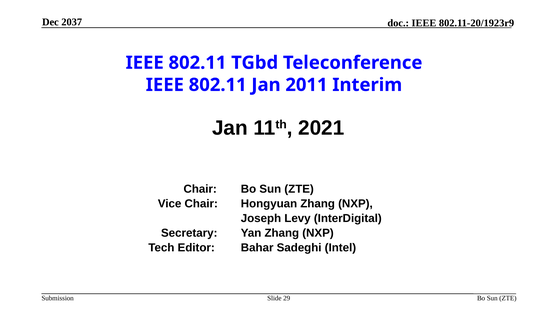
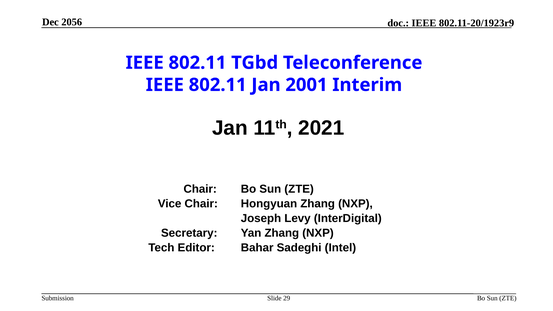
2037: 2037 -> 2056 (72, 22)
2011: 2011 -> 2001 (306, 85)
